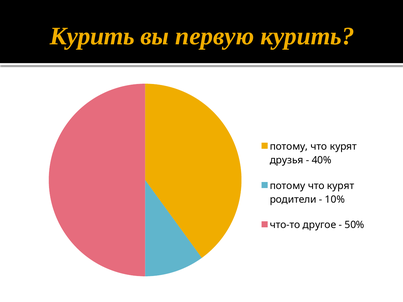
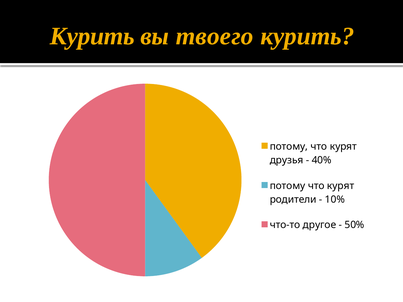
первую: первую -> твоего (215, 36)
